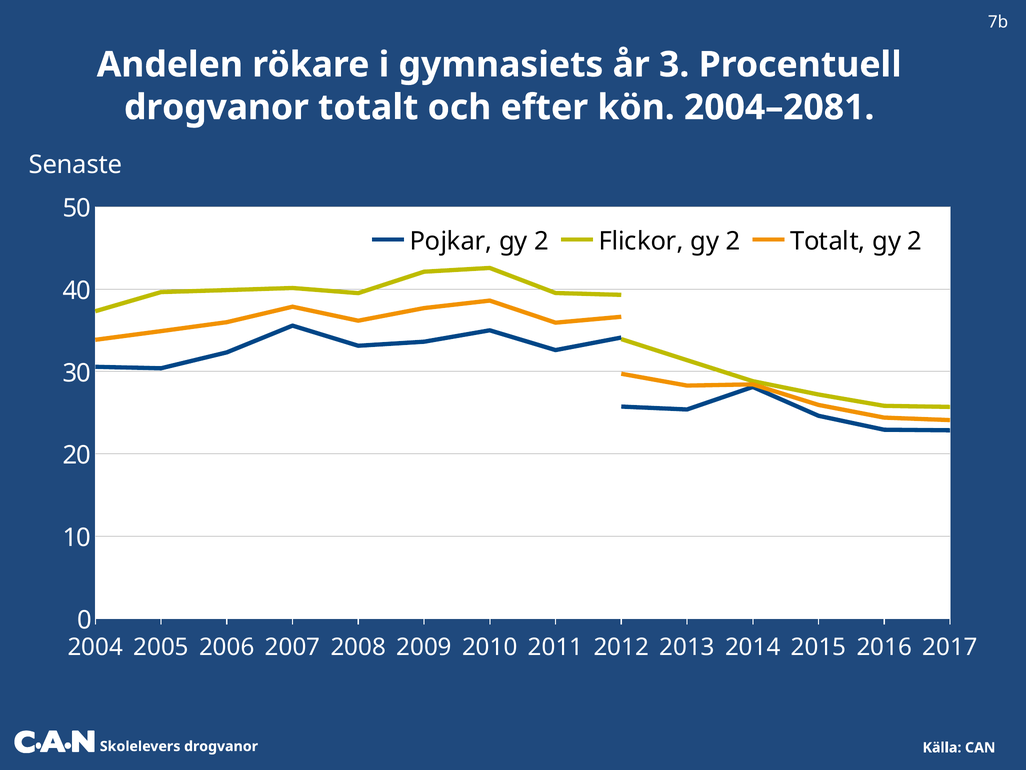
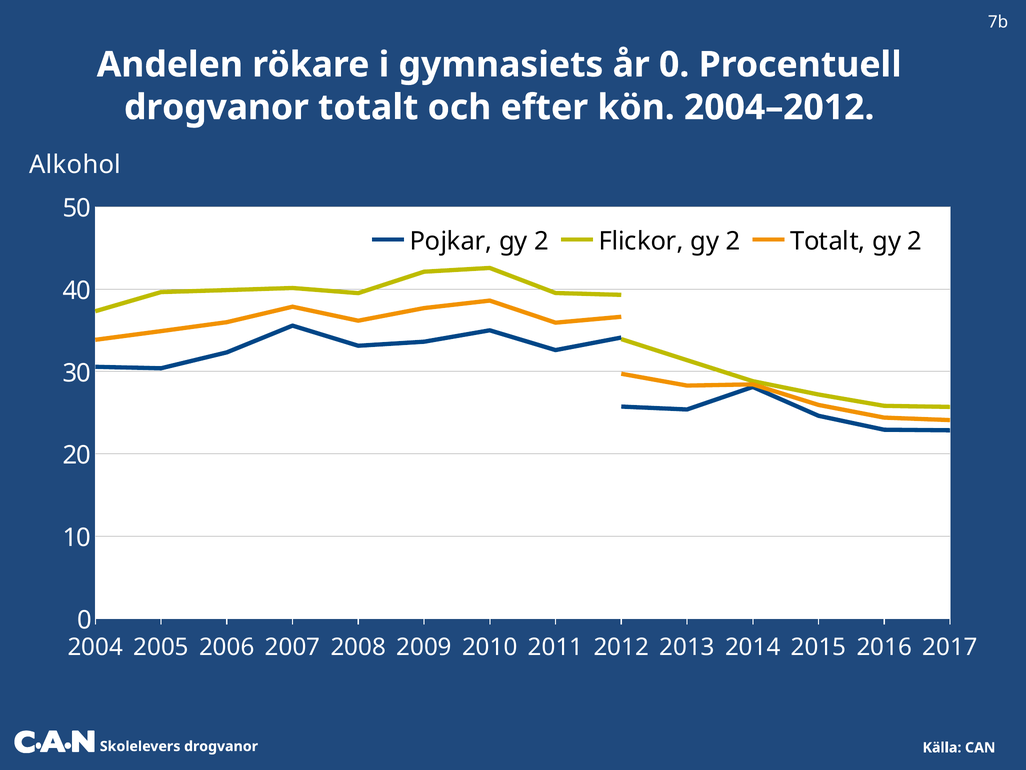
år 3: 3 -> 0 (674, 65)
2004–2081: 2004–2081 -> 2004–2012 (779, 107)
Senaste: Senaste -> Alkohol (75, 165)
